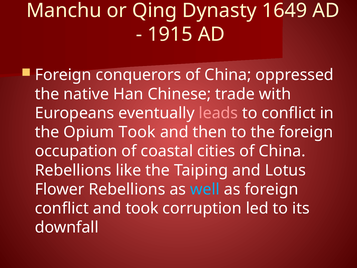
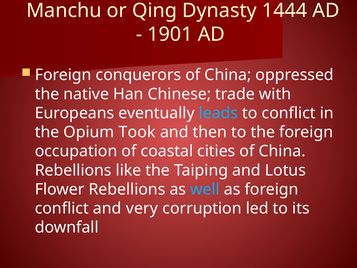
1649: 1649 -> 1444 (285, 11)
1915: 1915 -> 1901 (170, 34)
leads colour: pink -> light blue (218, 113)
and took: took -> very (142, 208)
